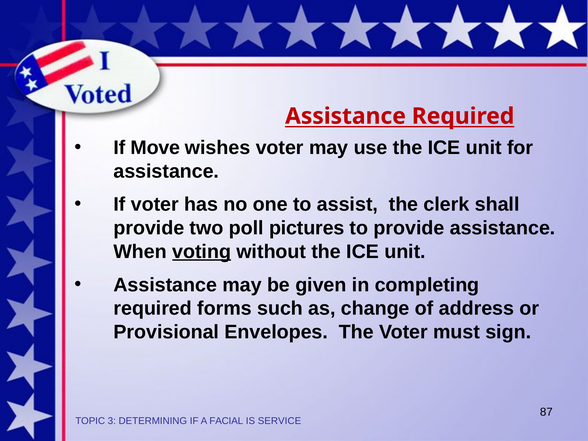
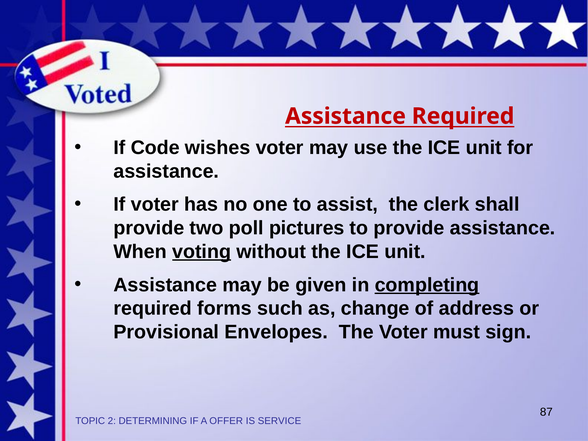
Move: Move -> Code (155, 148)
completing underline: none -> present (427, 285)
3: 3 -> 2 (112, 421)
FACIAL: FACIAL -> OFFER (226, 421)
